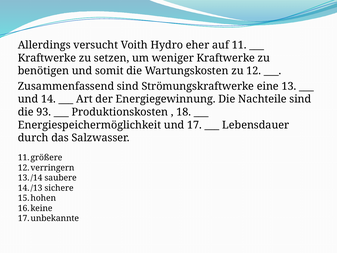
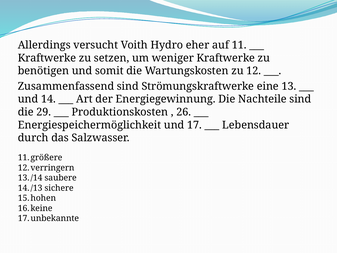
93: 93 -> 29 (44, 112)
18: 18 -> 26 (184, 112)
